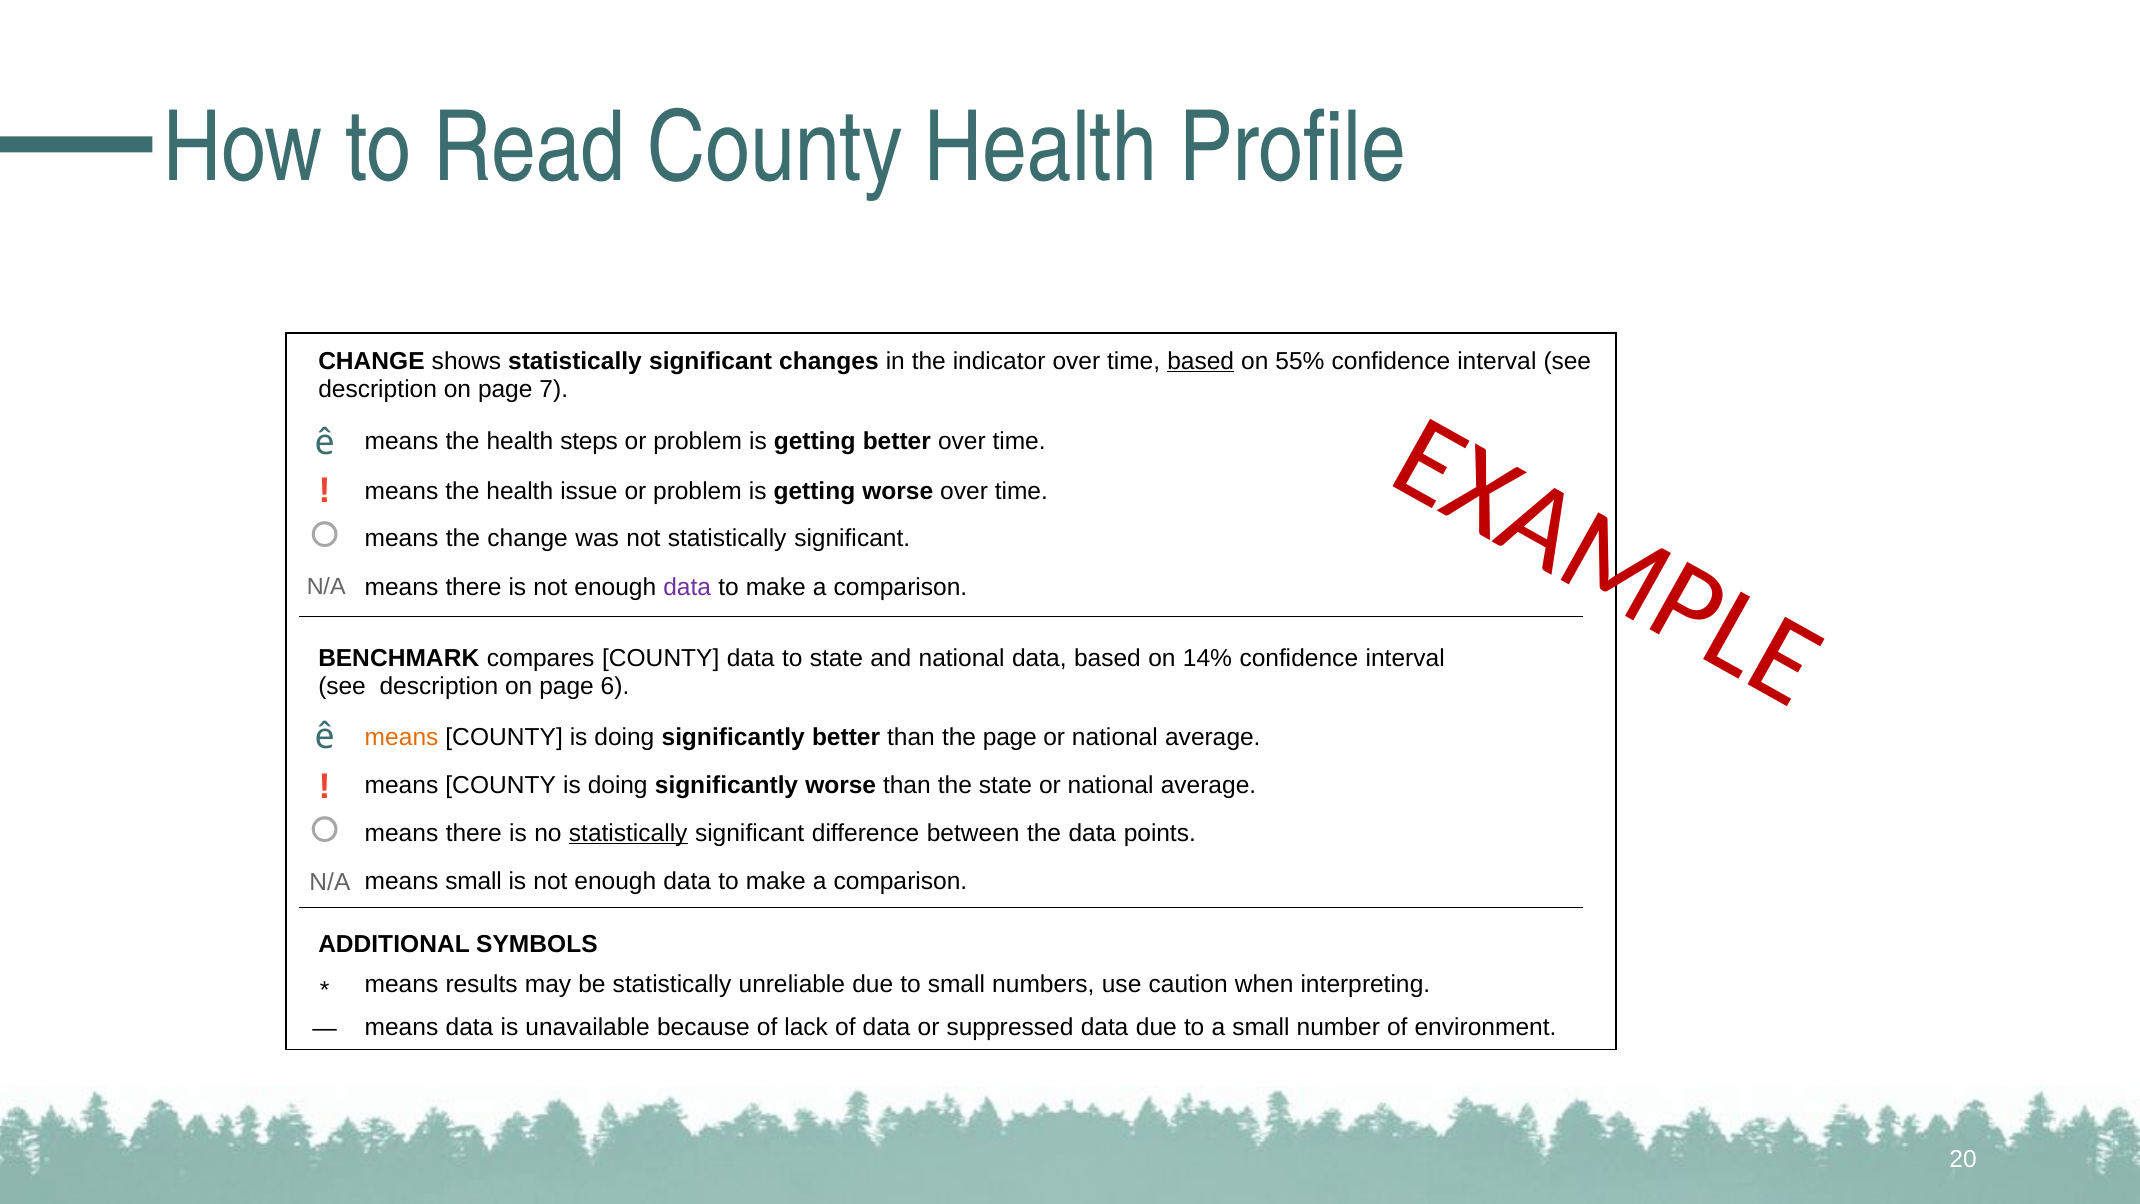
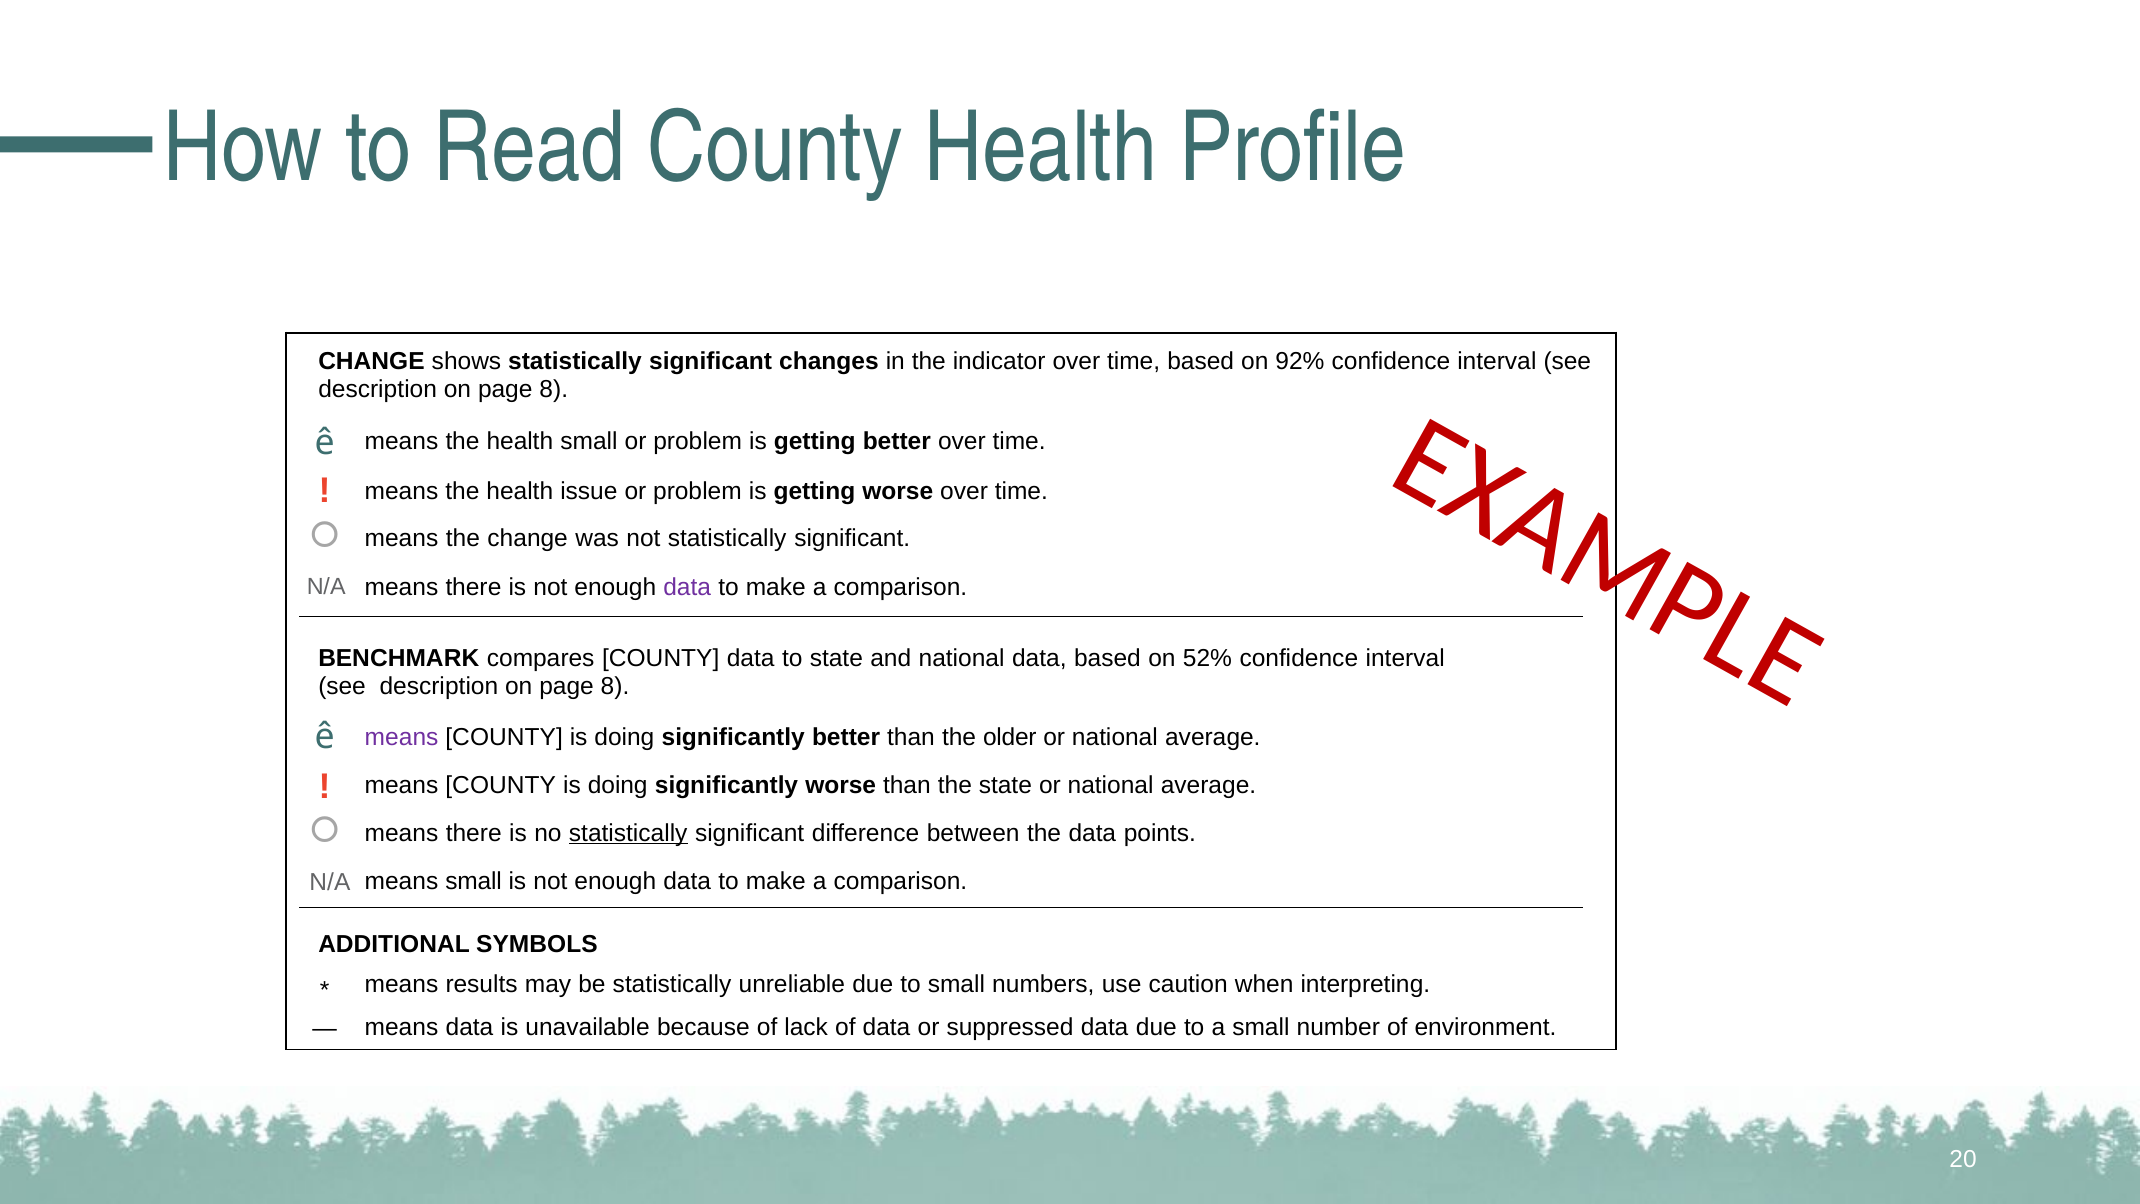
based underline: present -> none (1201, 361)
55%: 55% -> 92% (1300, 361)
7: 7 -> 8 (554, 389)
health steps: steps -> small (589, 441)
14%: 14% -> 52% (1207, 658)
6: 6 -> 8 (615, 686)
means colour: orange -> purple (402, 737)
the page: page -> older (1010, 737)
